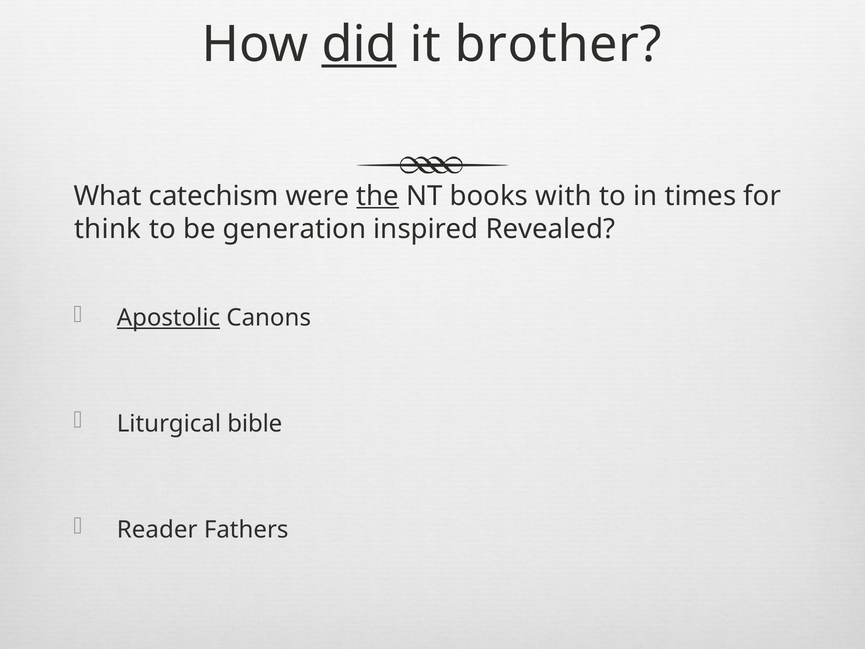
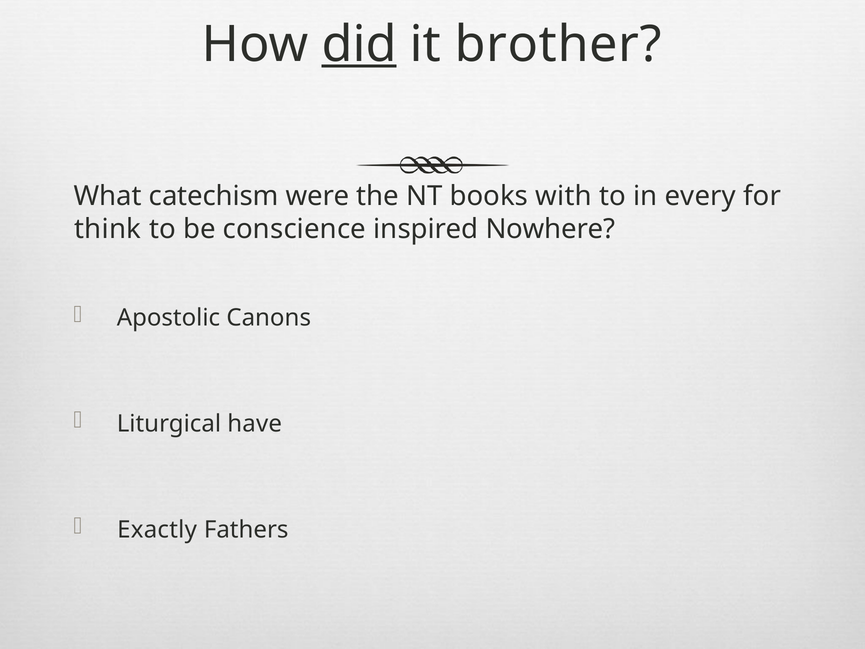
the underline: present -> none (378, 196)
times: times -> every (700, 196)
generation: generation -> conscience (294, 229)
Revealed: Revealed -> Nowhere (550, 229)
Apostolic underline: present -> none (168, 318)
bible: bible -> have (255, 424)
Reader: Reader -> Exactly (157, 529)
